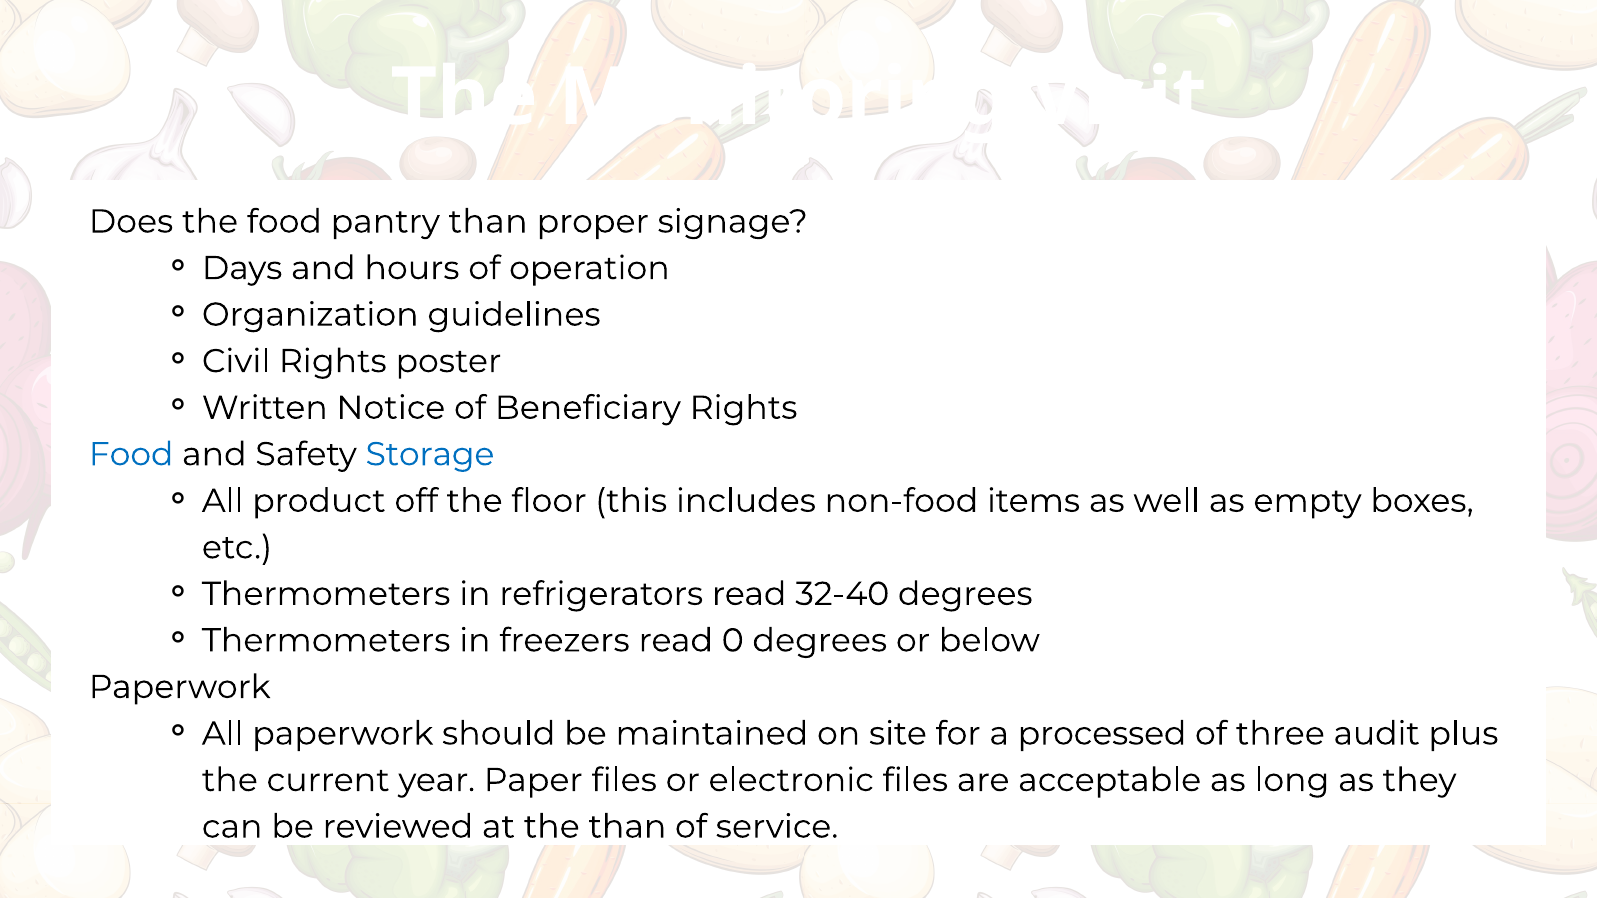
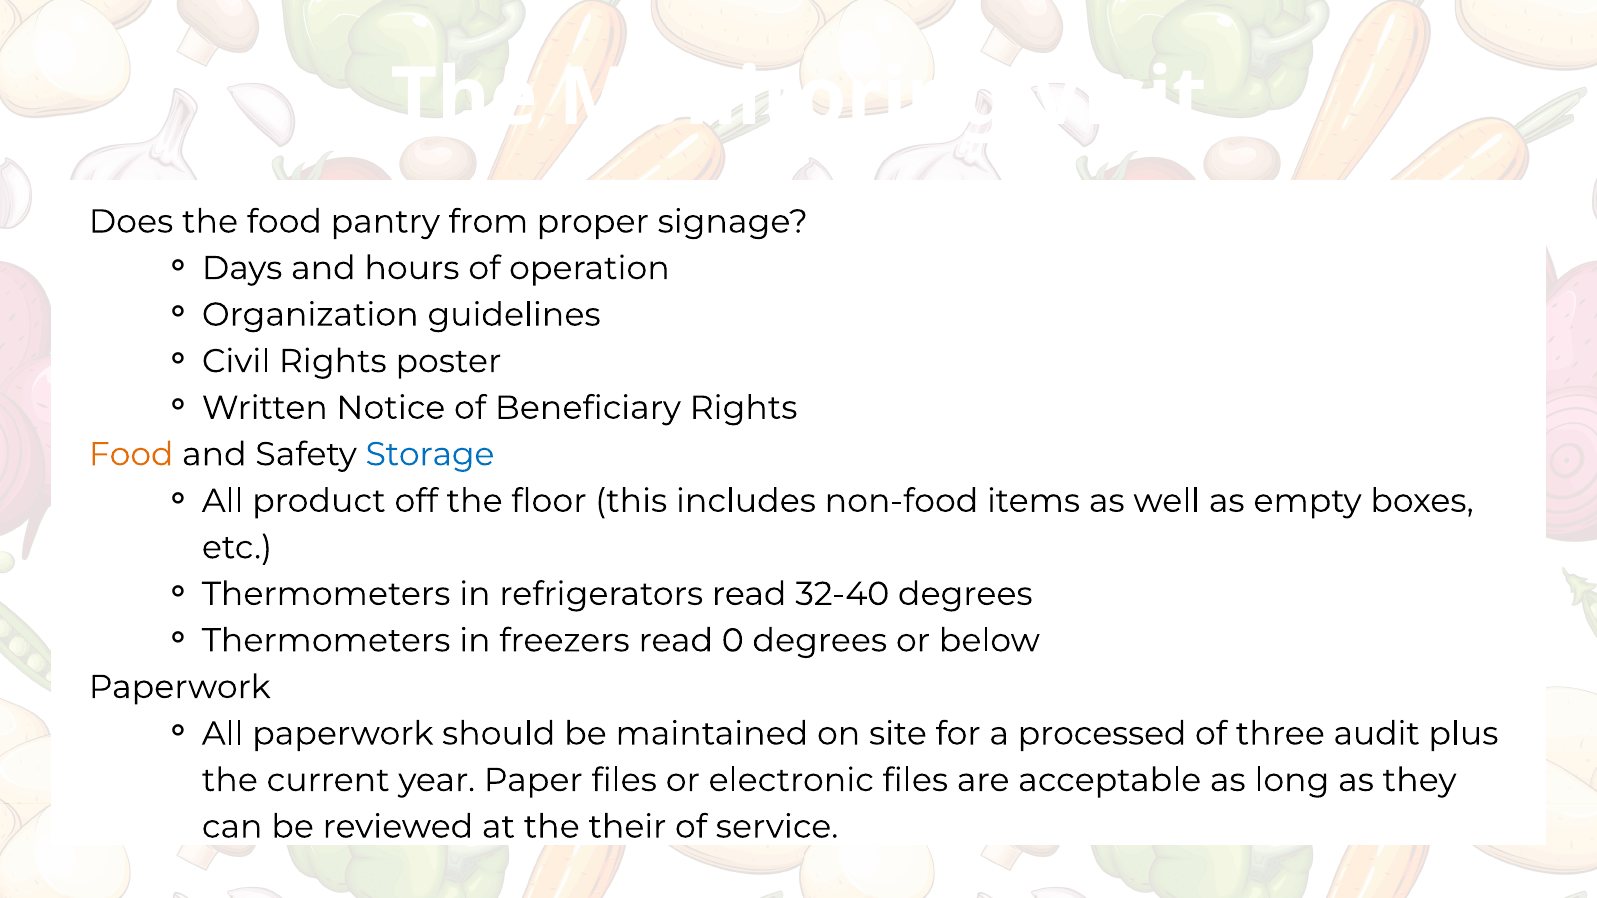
pantry than: than -> from (488, 222)
Food colour: blue -> orange (131, 455)
the than: than -> their (627, 827)
